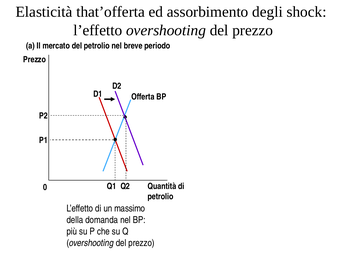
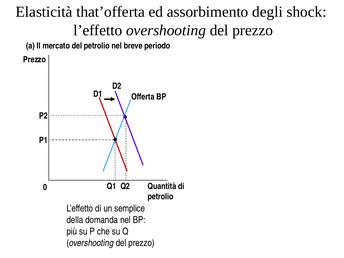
massimo: massimo -> semplice (130, 209)
